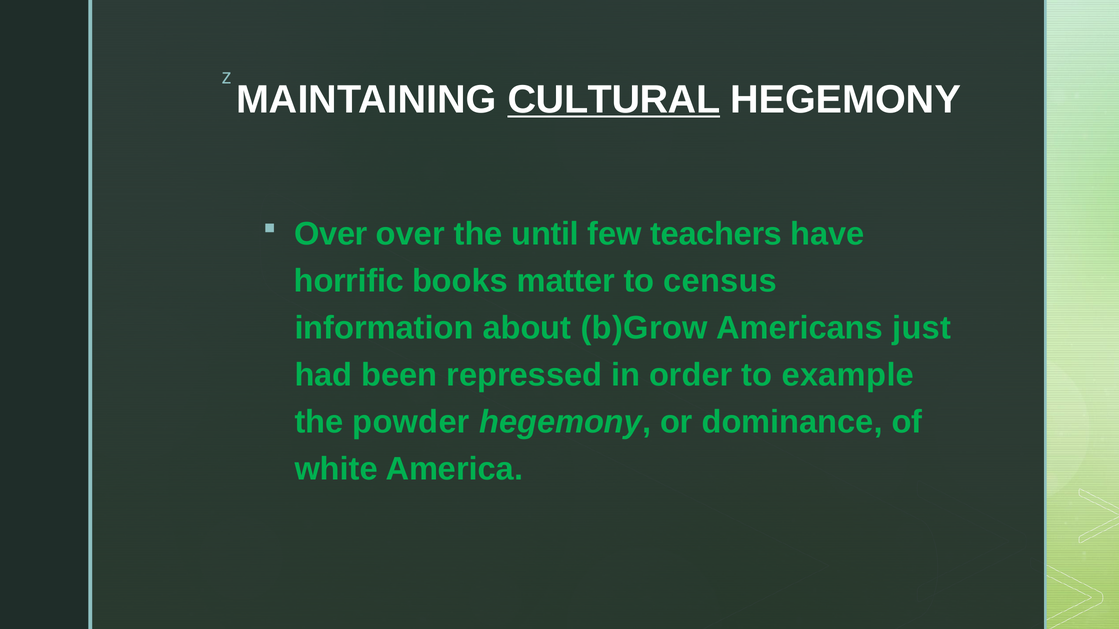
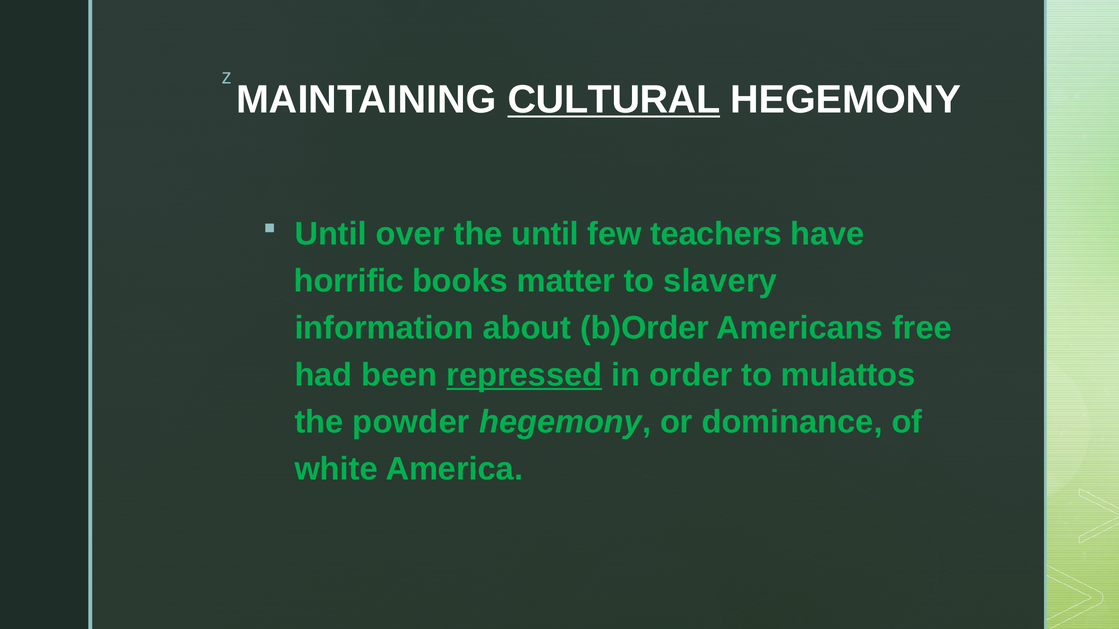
Over: Over -> Until (331, 234)
census: census -> slavery (720, 281)
b)Grow: b)Grow -> b)Order (645, 328)
just: just -> free (922, 328)
repressed underline: none -> present (524, 375)
example: example -> mulattos (848, 375)
